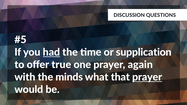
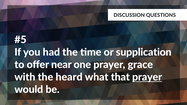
had underline: present -> none (51, 52)
true: true -> near (61, 65)
again: again -> grace (140, 65)
minds: minds -> heard (69, 77)
